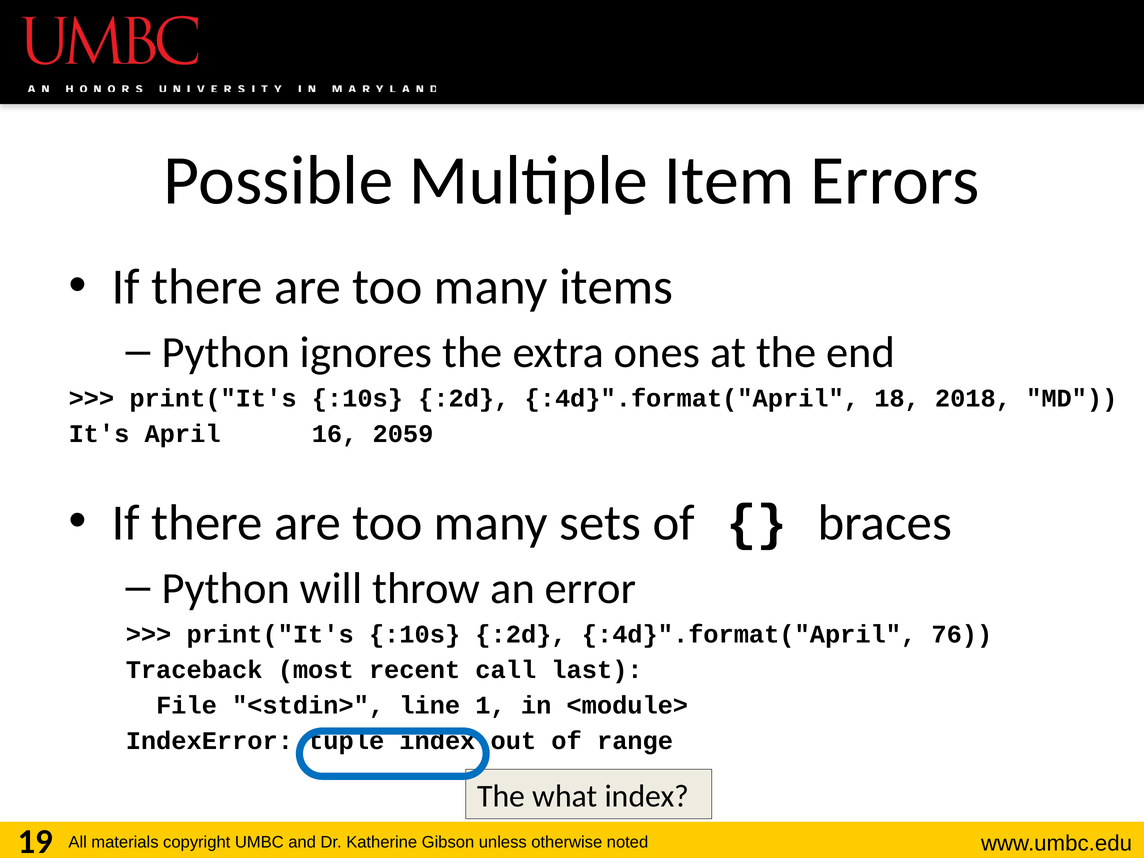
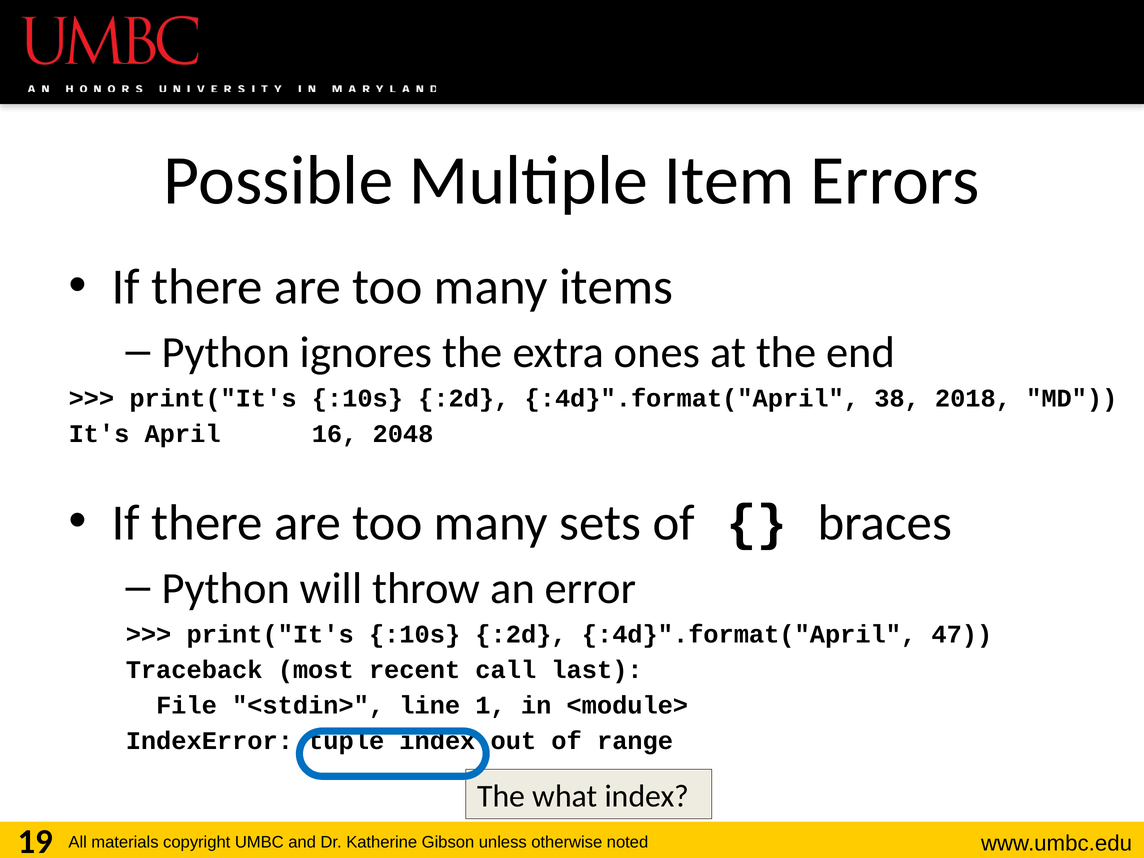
18: 18 -> 38 (897, 398)
2059: 2059 -> 2048 (403, 434)
76: 76 -> 47 (962, 634)
